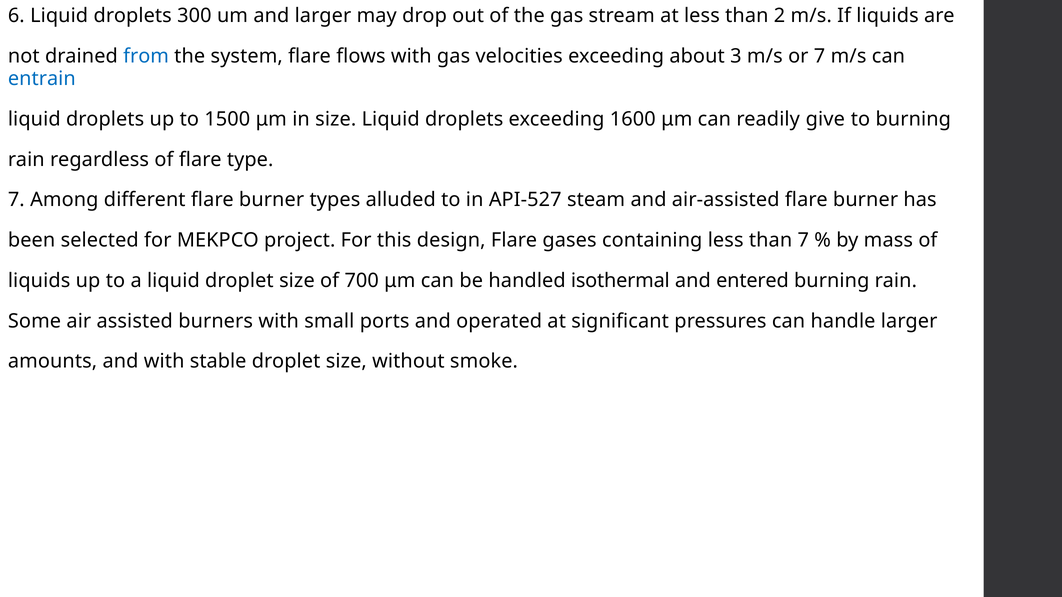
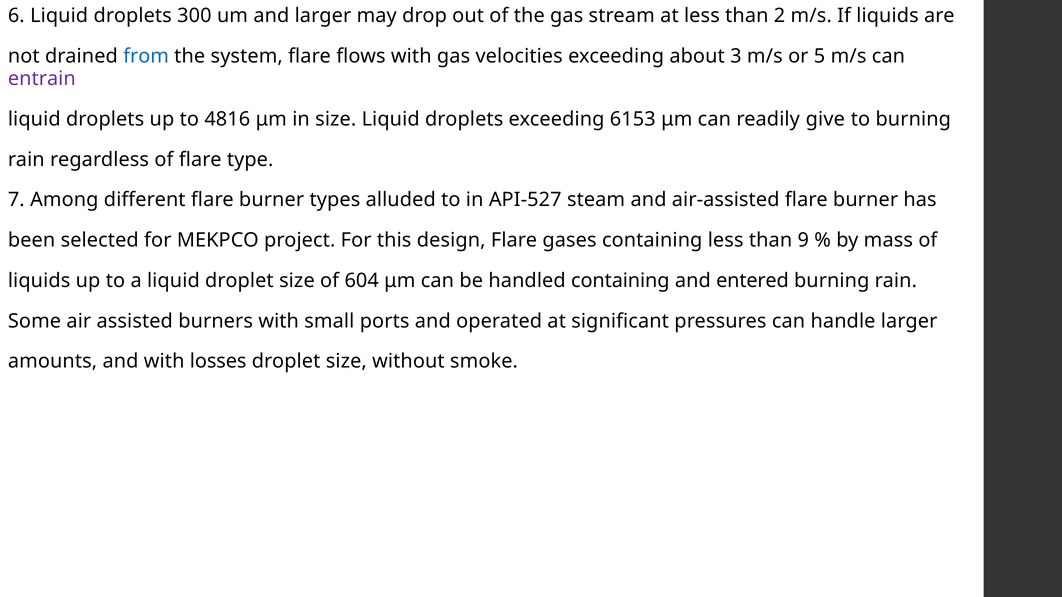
or 7: 7 -> 5 (820, 56)
entrain colour: blue -> purple (42, 79)
1500: 1500 -> 4816 (227, 119)
1600: 1600 -> 6153 (633, 119)
than 7: 7 -> 9 (803, 240)
700: 700 -> 604 (362, 281)
handled isothermal: isothermal -> containing (620, 281)
stable: stable -> losses (218, 362)
